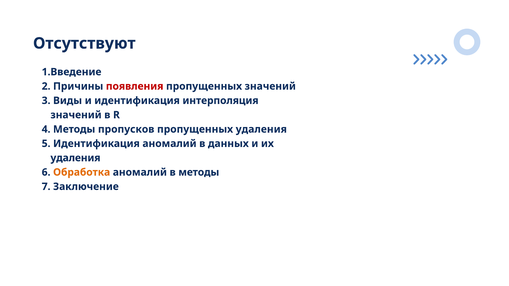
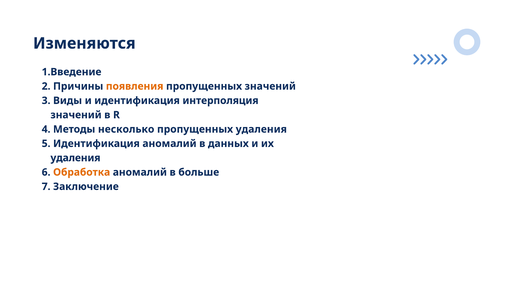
Отсутствуют: Отсутствуют -> Изменяются (84, 43)
появления colour: red -> orange (135, 86)
пропусков: пропусков -> несколько (126, 129)
в методы: методы -> больше (199, 172)
